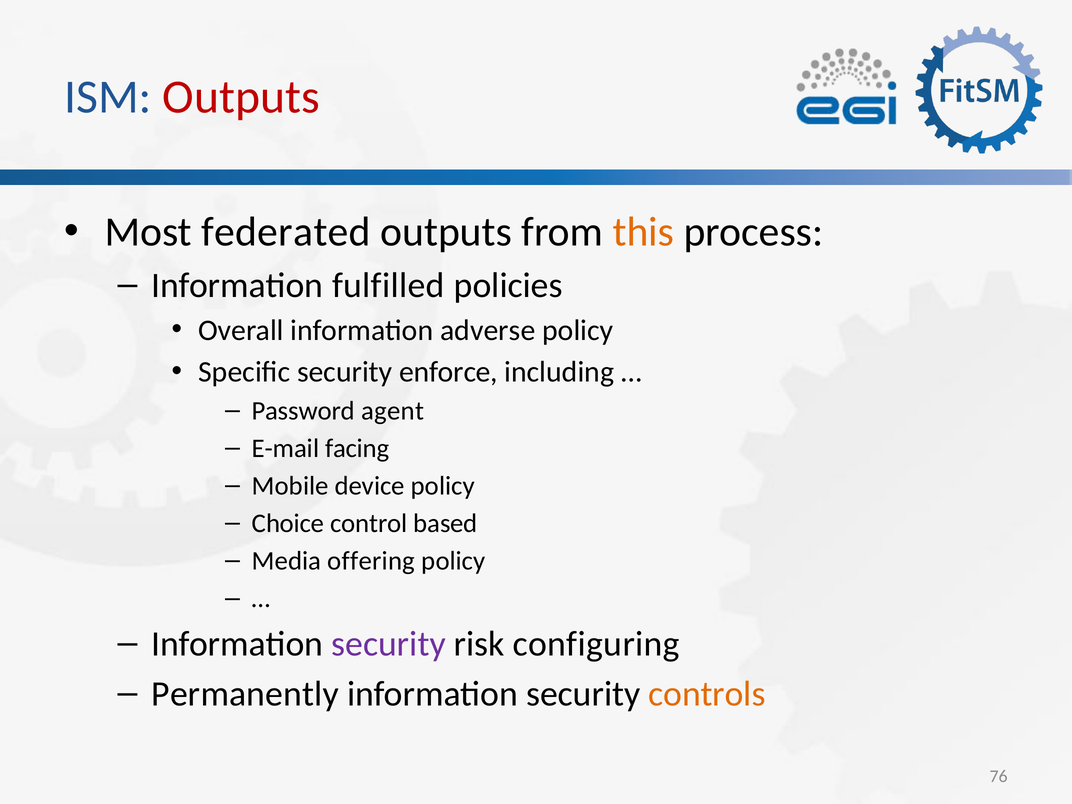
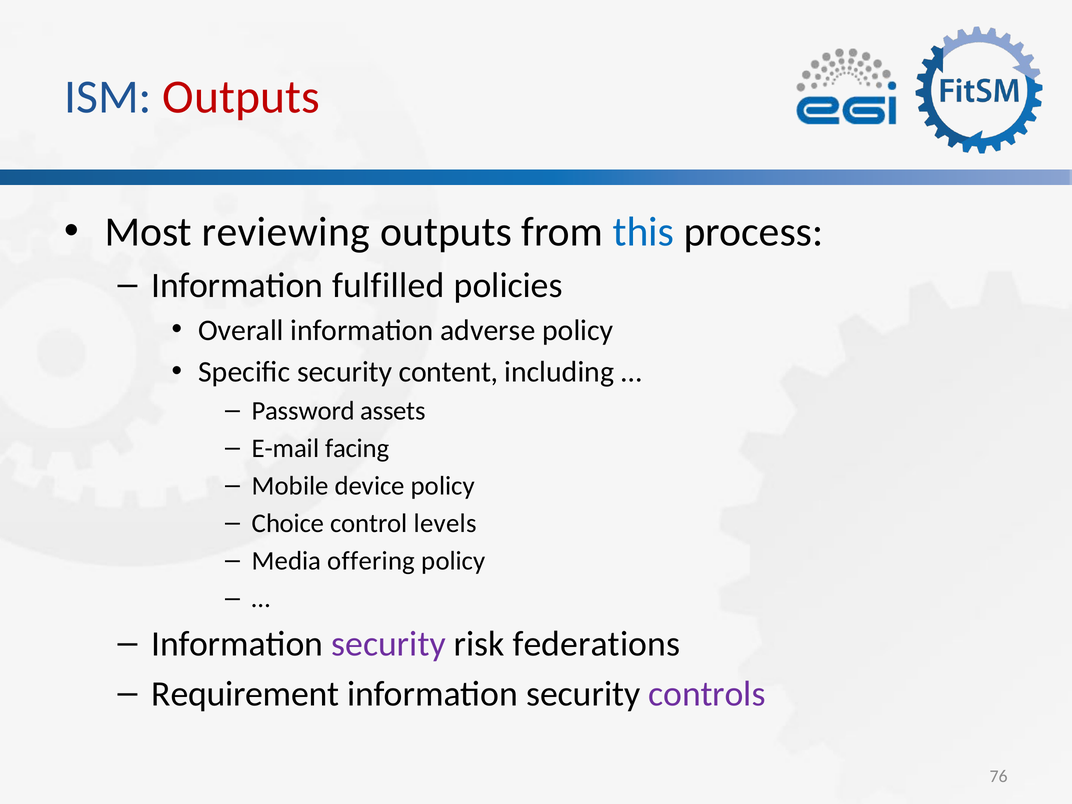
federated: federated -> reviewing (286, 232)
this colour: orange -> blue (643, 232)
enforce: enforce -> content (449, 372)
agent: agent -> assets (393, 411)
based: based -> levels (445, 524)
configuring: configuring -> federations (596, 644)
Permanently: Permanently -> Requirement (245, 694)
controls colour: orange -> purple (707, 694)
